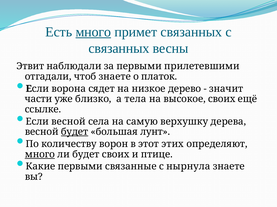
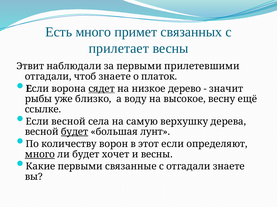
много underline: present -> none (93, 32)
связанных: связанных -> прилетает (119, 49)
сядет underline: none -> present (102, 89)
части: части -> рыбы (38, 99)
тела: тела -> воду (135, 99)
высокое своих: своих -> весну (222, 99)
этот этих: этих -> если (173, 144)
будет своих: своих -> хочет (116, 155)
и птице: птице -> весны (157, 155)
с нырнула: нырнула -> отгадали (188, 167)
